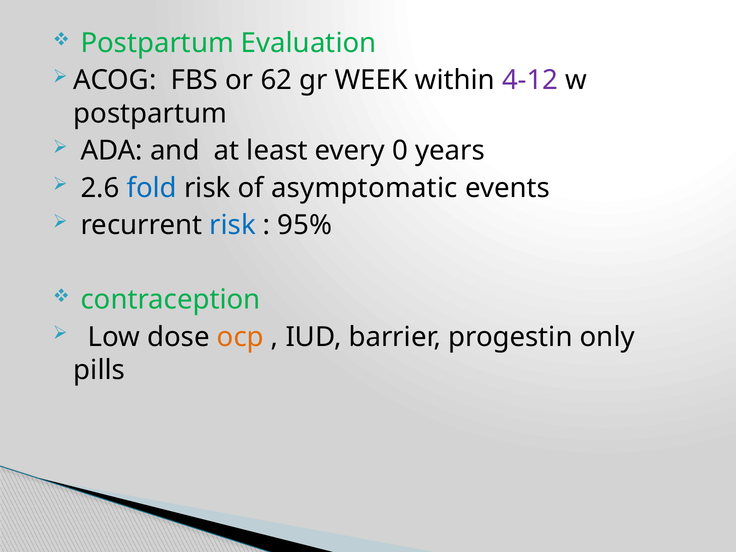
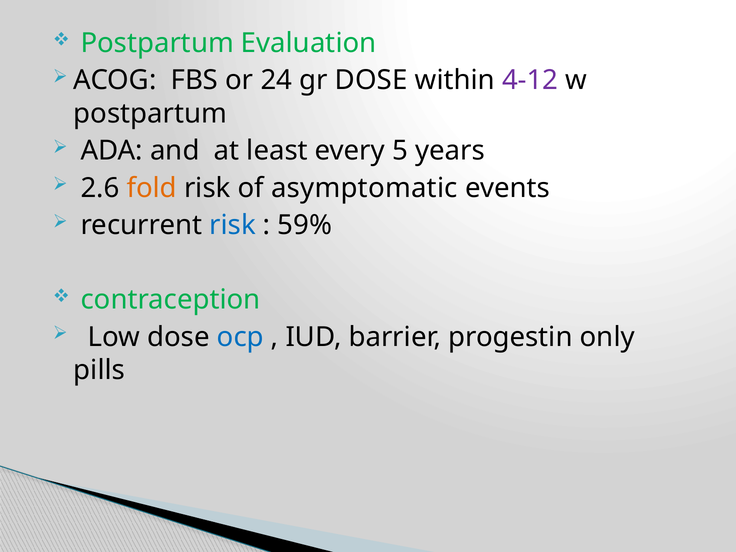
62: 62 -> 24 (276, 80)
gr WEEK: WEEK -> DOSE (371, 80)
0: 0 -> 5 (400, 151)
fold colour: blue -> orange (152, 188)
95%: 95% -> 59% (305, 225)
ocp colour: orange -> blue (240, 337)
